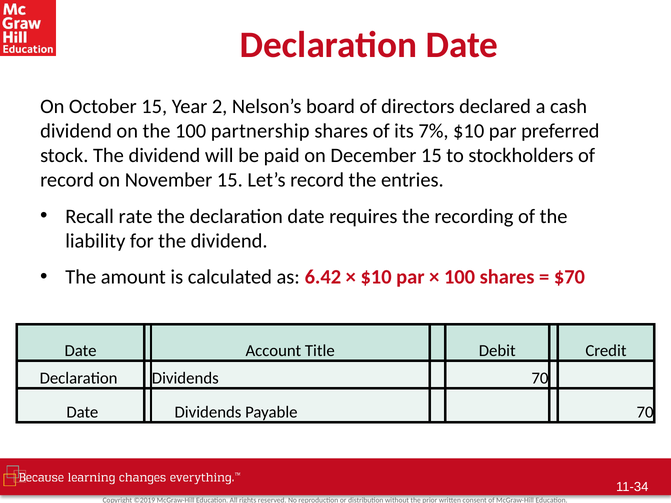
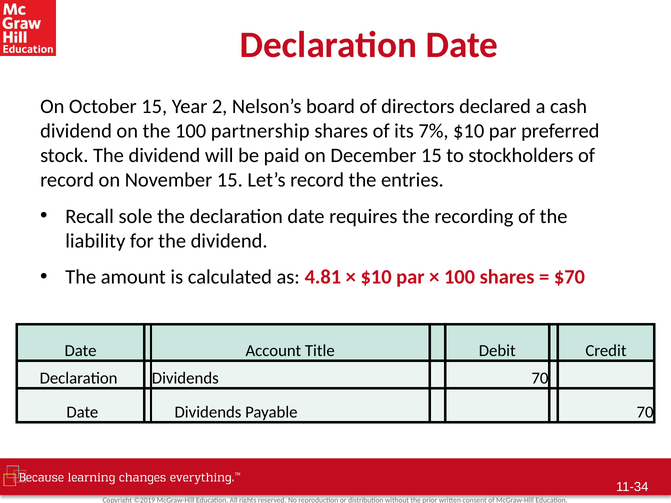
rate: rate -> sole (135, 216)
6.42: 6.42 -> 4.81 (323, 277)
